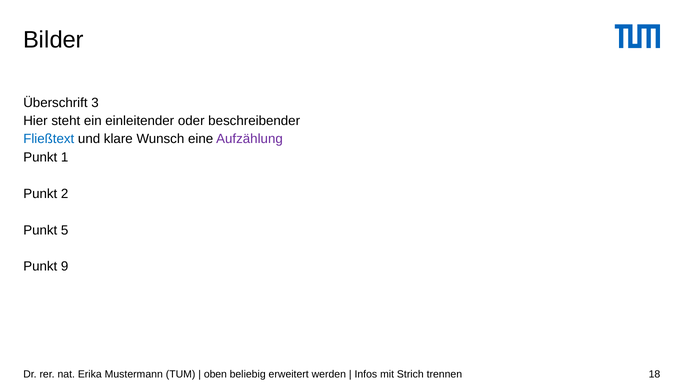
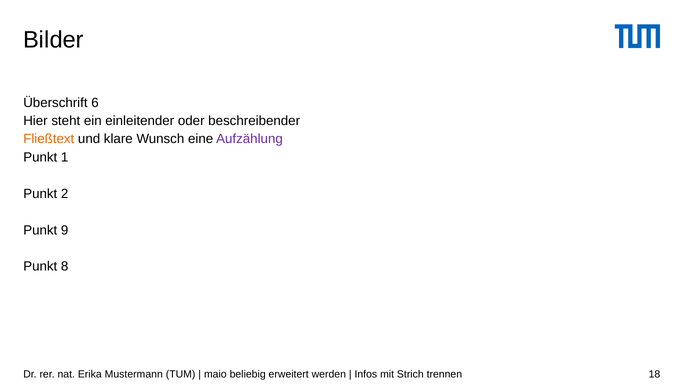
3: 3 -> 6 (95, 103)
Fließtext colour: blue -> orange (49, 139)
5: 5 -> 9 (65, 230)
9: 9 -> 8 (65, 266)
oben: oben -> maio (215, 374)
